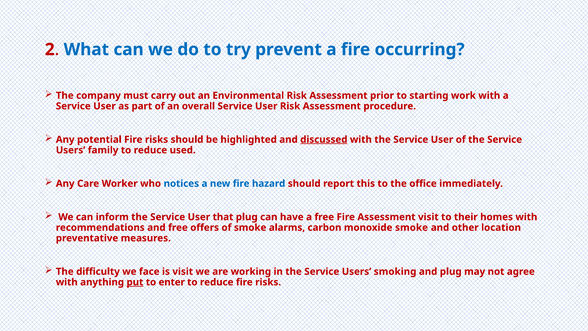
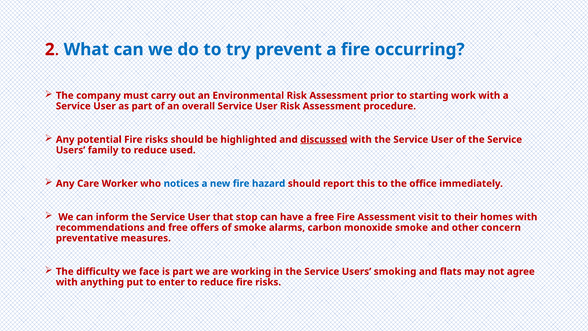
that plug: plug -> stop (247, 217)
location: location -> concern (501, 227)
is visit: visit -> part (183, 271)
and plug: plug -> flats (451, 271)
put underline: present -> none (135, 282)
